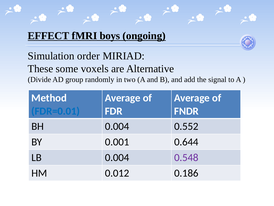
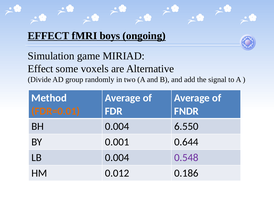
order: order -> game (89, 56)
These: These -> Effect (40, 69)
FDR=0.01 colour: blue -> orange (56, 111)
0.552: 0.552 -> 6.550 (186, 126)
